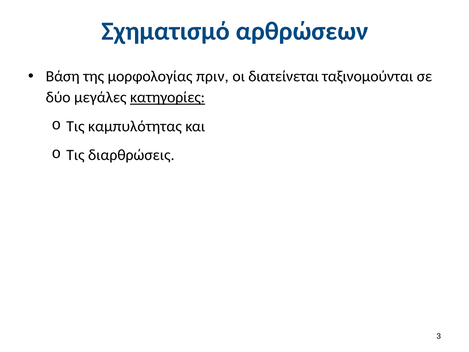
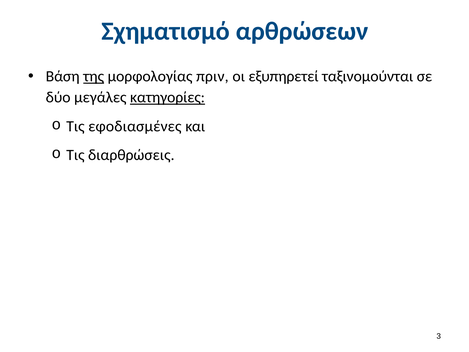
της underline: none -> present (94, 76)
διατείνεται: διατείνεται -> εξυπηρετεί (284, 76)
καμπυλότητας: καμπυλότητας -> εφοδιασμένες (135, 126)
